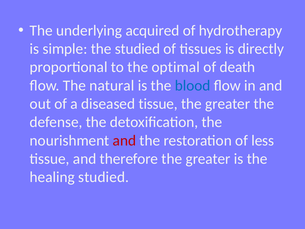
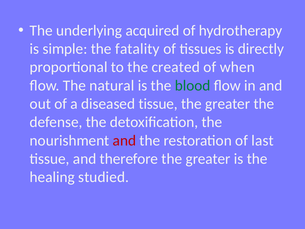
the studied: studied -> fatality (137, 49)
optimal: optimal -> created (176, 67)
death: death -> when (237, 67)
blood colour: blue -> green (193, 85)
less: less -> last (263, 140)
